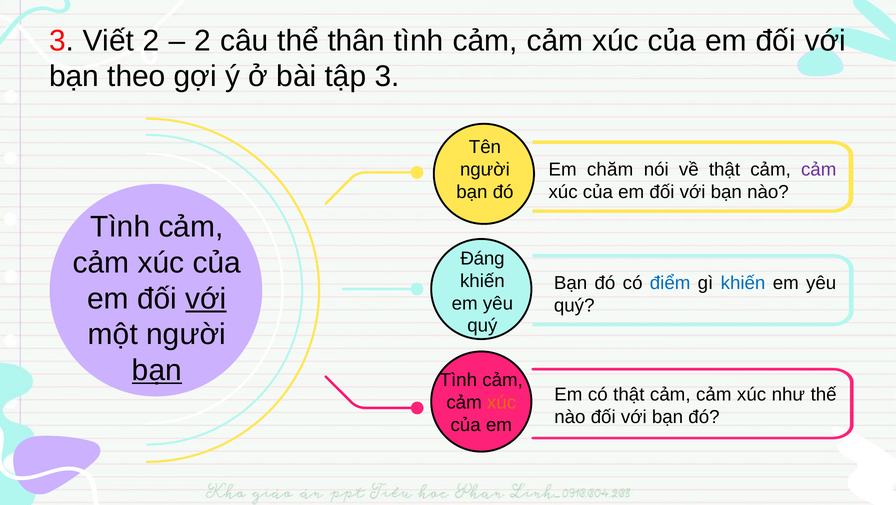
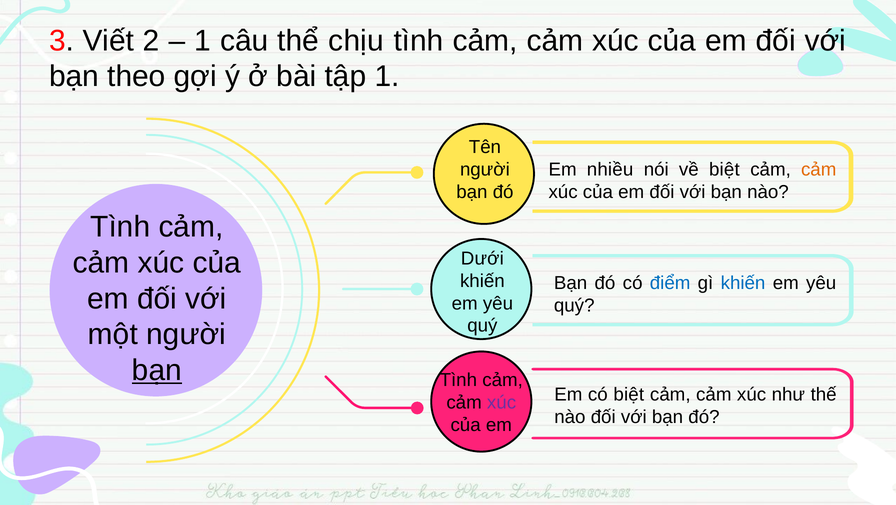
2: 2 -> 1 (203, 41)
thân: thân -> chịu (356, 41)
tập 3: 3 -> 1 (387, 77)
chăm: chăm -> nhiều (610, 170)
về thật: thật -> biệt (724, 170)
cảm colour: purple -> orange (819, 170)
Đáng: Đáng -> Dưới (482, 259)
với underline: present -> none (206, 299)
có thật: thật -> biệt (629, 395)
xúc colour: orange -> purple (502, 403)
